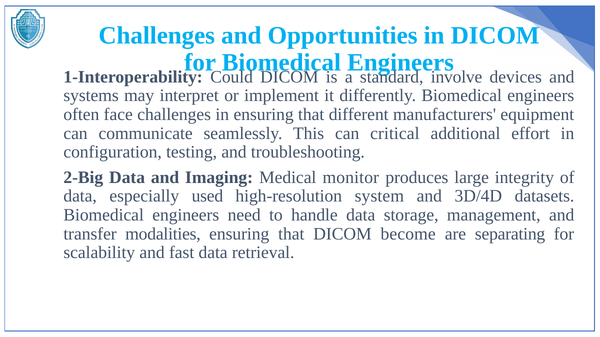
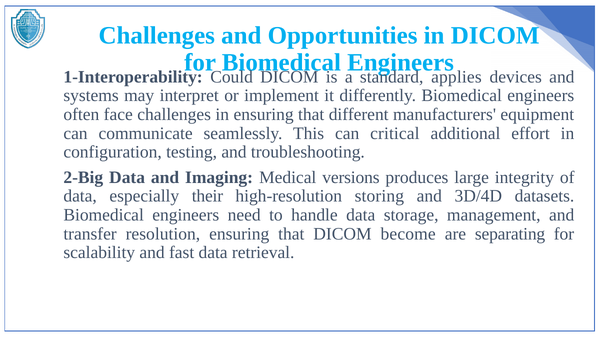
involve: involve -> applies (456, 77)
monitor: monitor -> versions (351, 178)
used: used -> their (207, 196)
system: system -> storing (379, 196)
modalities: modalities -> resolution (163, 234)
